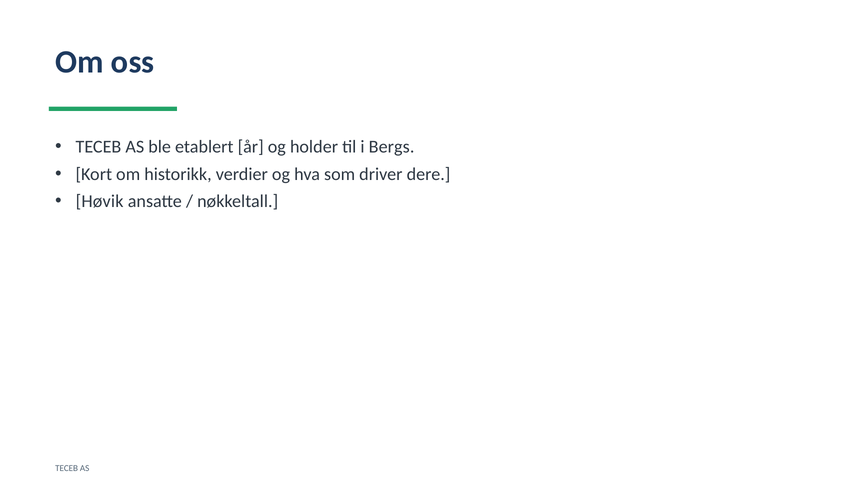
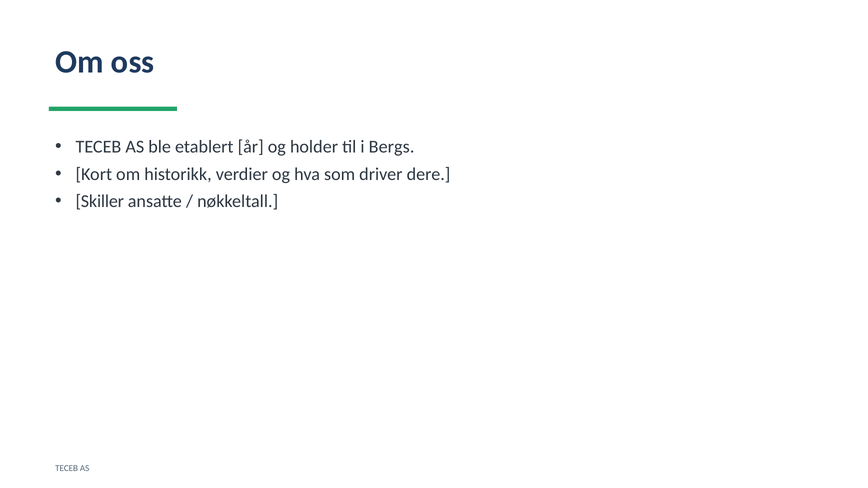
Høvik: Høvik -> Skiller (100, 201)
